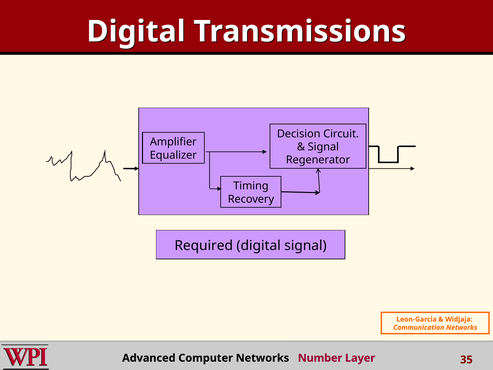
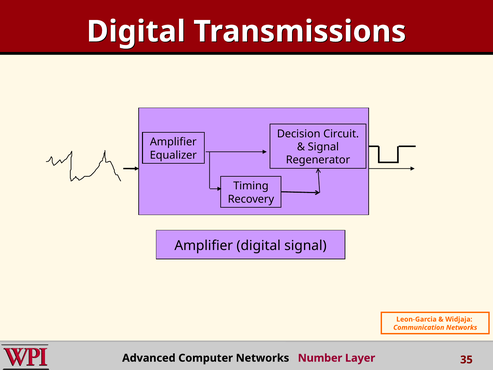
Required: Required -> Amplifier (204, 245)
